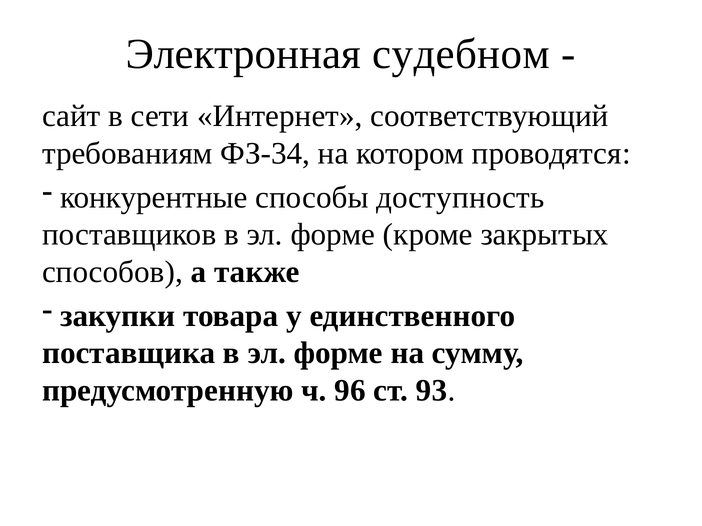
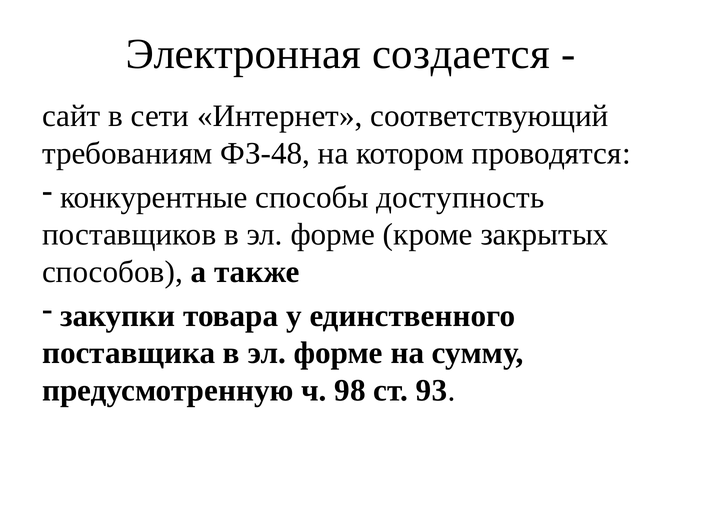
судебном: судебном -> создается (461, 54)
ФЗ-34: ФЗ-34 -> ФЗ-48 (265, 154)
96: 96 -> 98 (350, 391)
